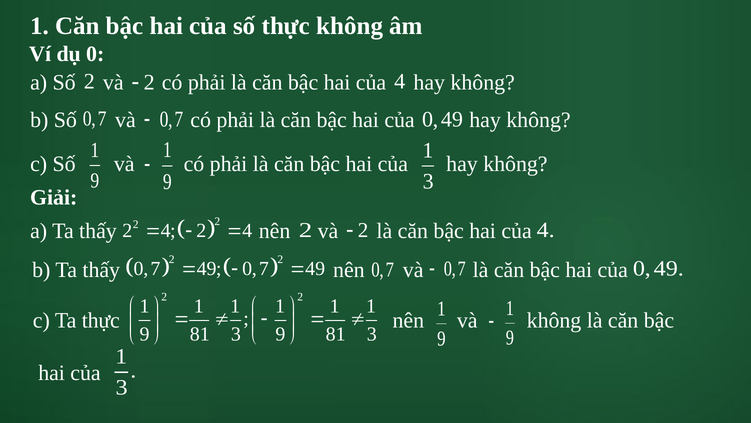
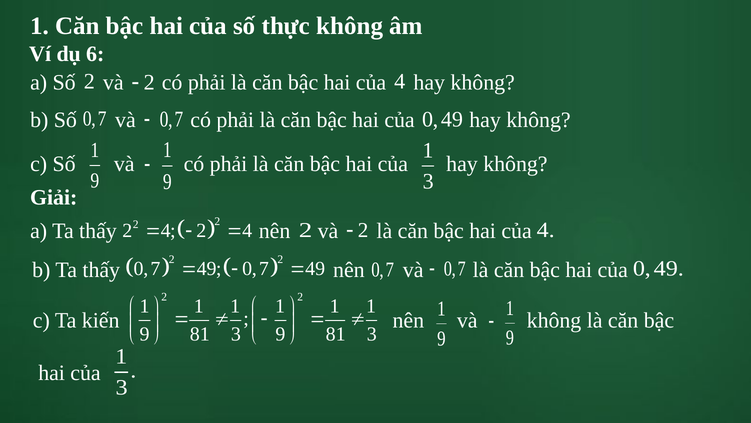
0: 0 -> 6 (95, 54)
Ta thực: thực -> kiến (101, 320)
